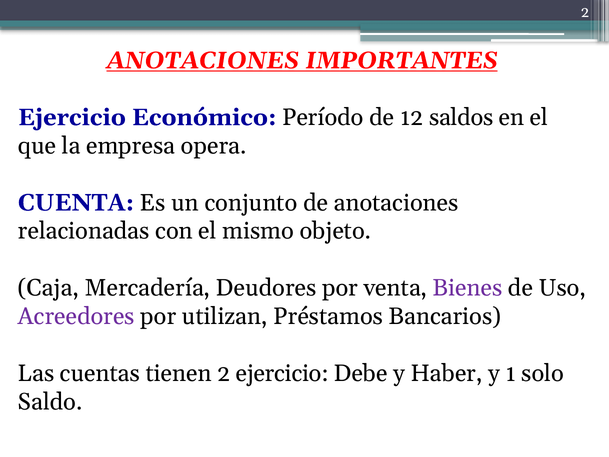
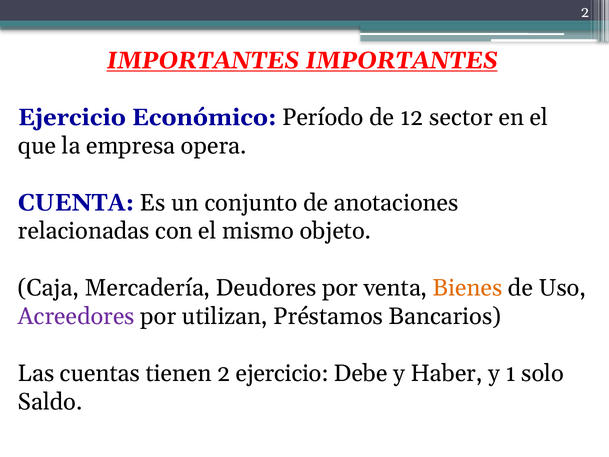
ANOTACIONES: ANOTACIONES -> IMPORTANTES (203, 60)
saldos: saldos -> sector (461, 117)
Bienes colour: purple -> orange (468, 288)
